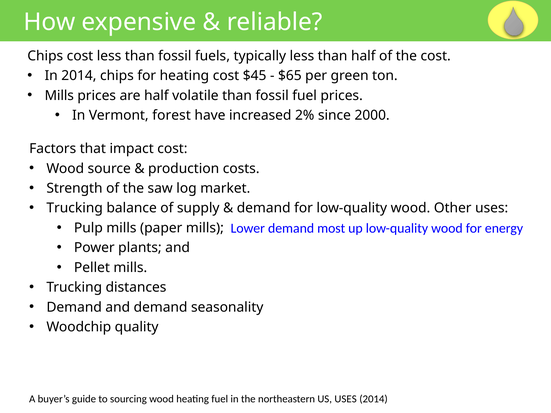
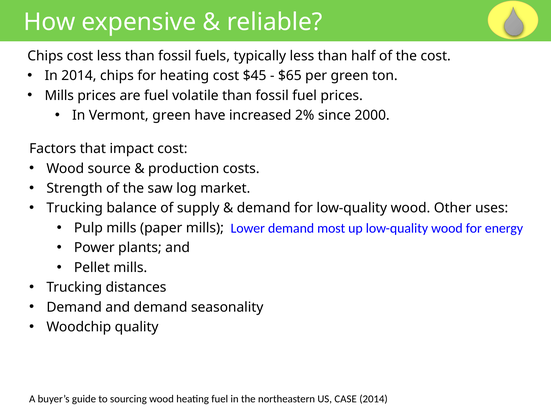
are half: half -> fuel (156, 96)
Vermont forest: forest -> green (172, 115)
US USES: USES -> CASE (346, 399)
